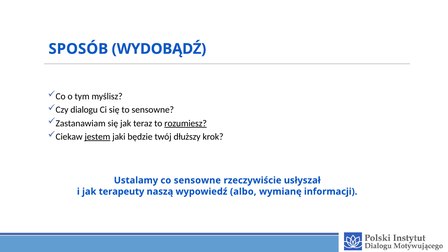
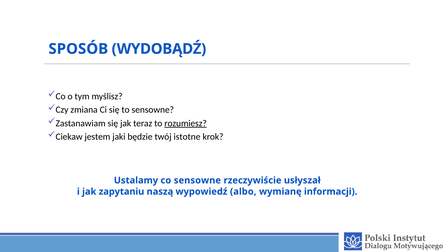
dialogu: dialogu -> zmiana (84, 110)
jestem underline: present -> none (97, 137)
dłuższy: dłuższy -> istotne (187, 137)
terapeuty: terapeuty -> zapytaniu (121, 192)
